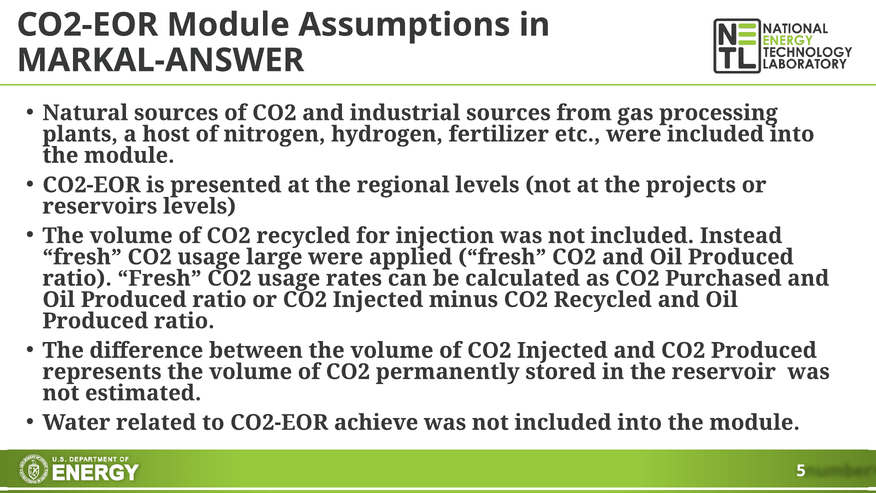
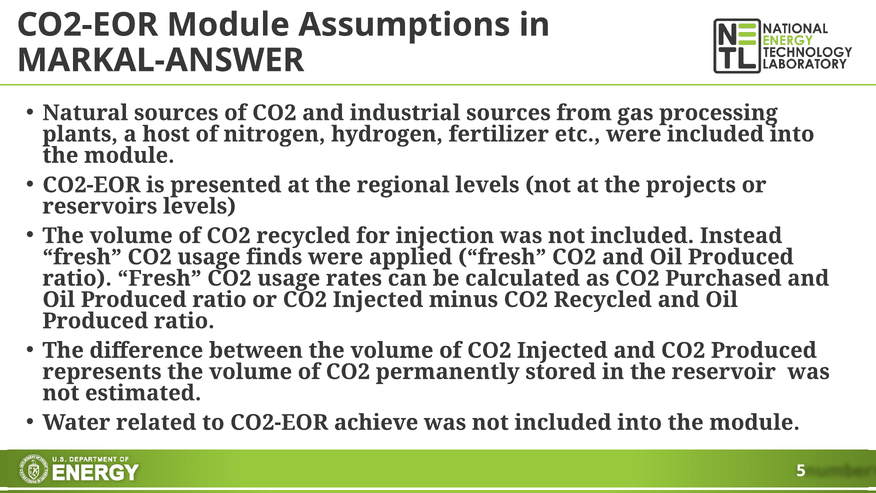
large: large -> finds (274, 257)
